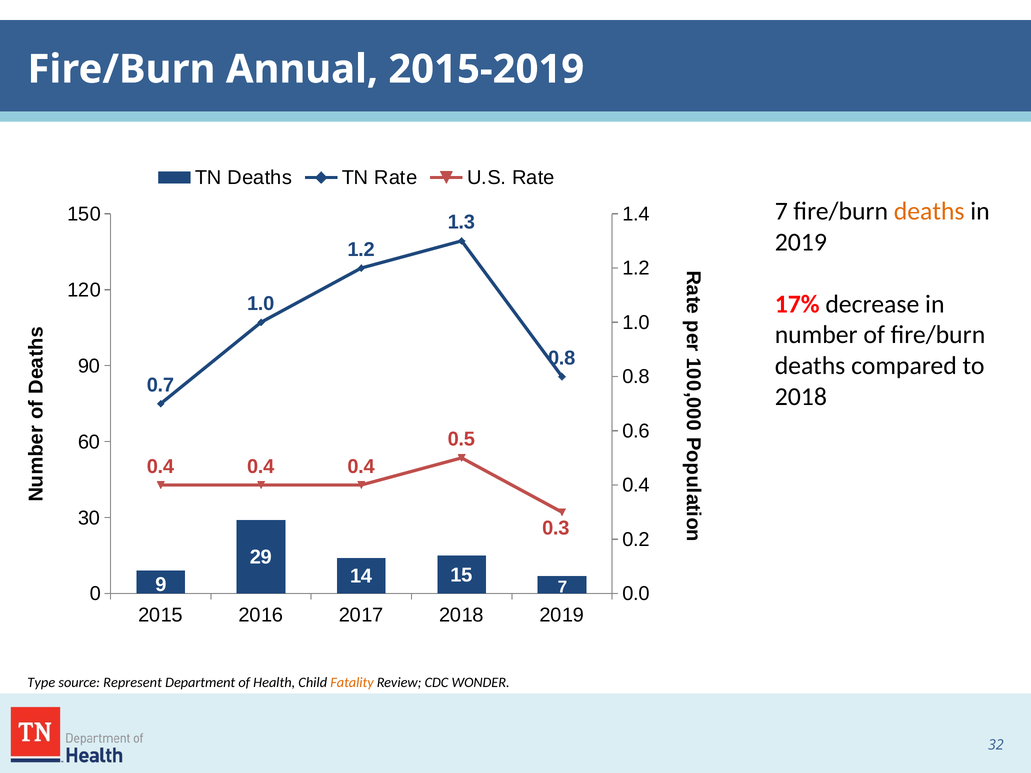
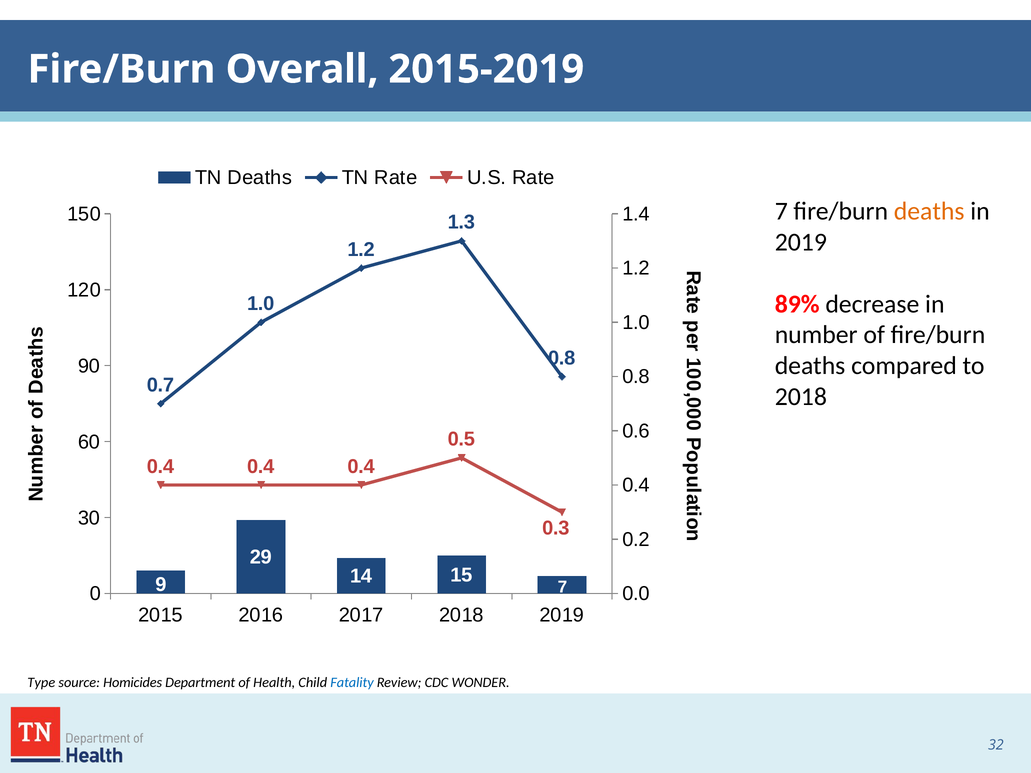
Annual: Annual -> Overall (302, 69)
17%: 17% -> 89% (797, 304)
Represent: Represent -> Homicides (133, 683)
Fatality colour: orange -> blue (352, 683)
